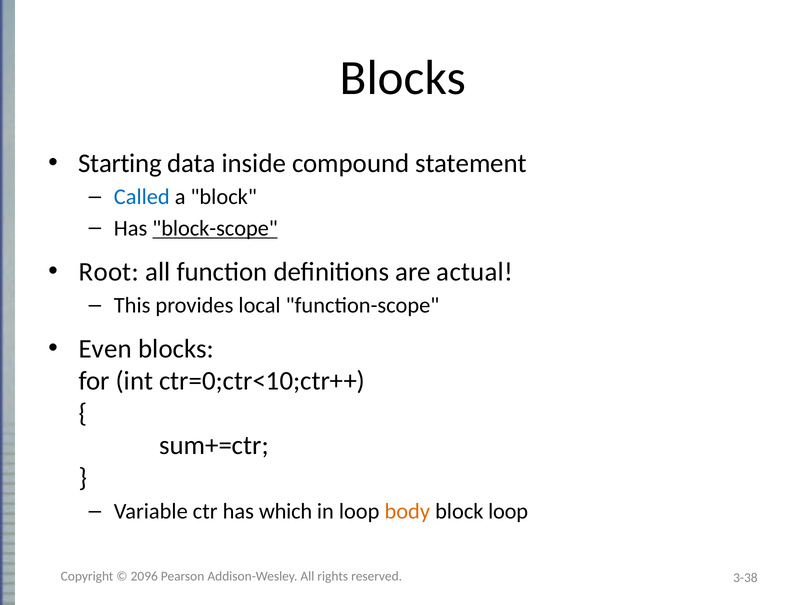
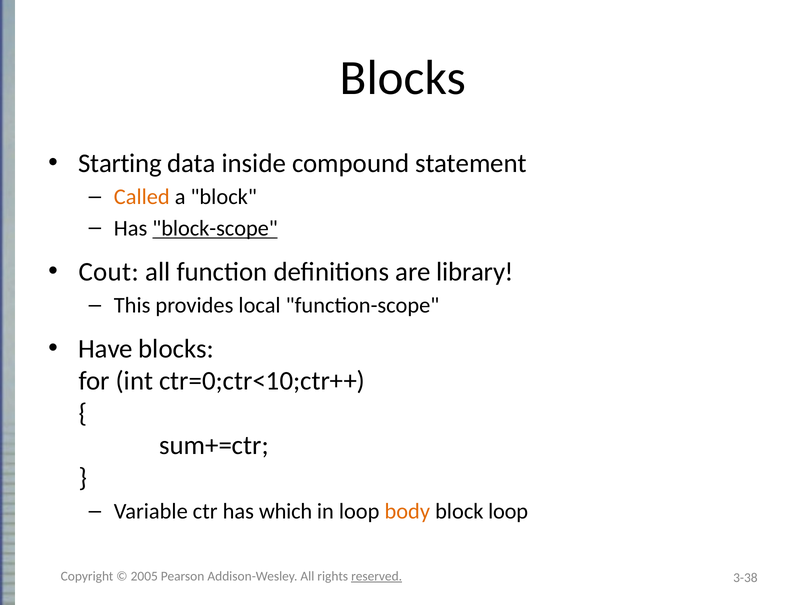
Called colour: blue -> orange (142, 197)
Root: Root -> Cout (109, 271)
actual: actual -> library (475, 271)
Even: Even -> Have (106, 348)
2096: 2096 -> 2005 (144, 576)
reserved underline: none -> present (377, 576)
